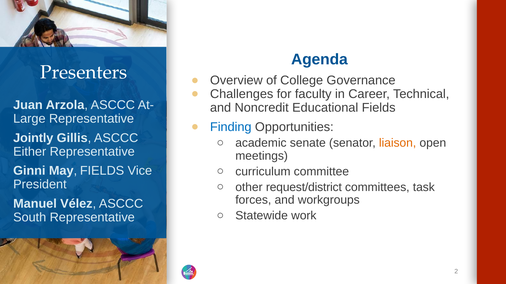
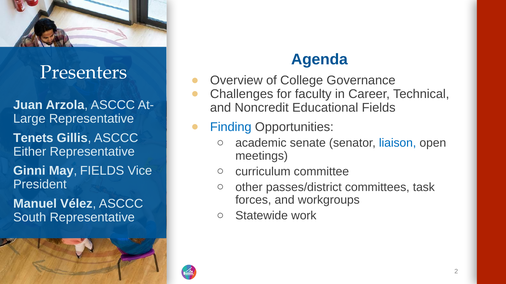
Jointly: Jointly -> Tenets (33, 138)
liaison colour: orange -> blue (398, 143)
request/district: request/district -> passes/district (304, 188)
